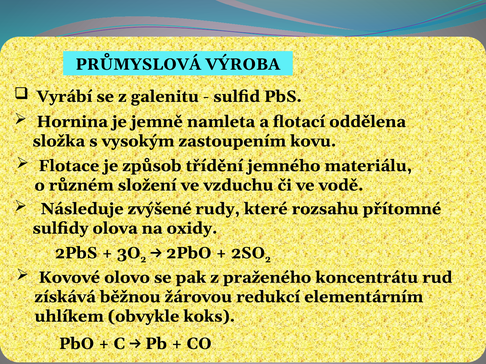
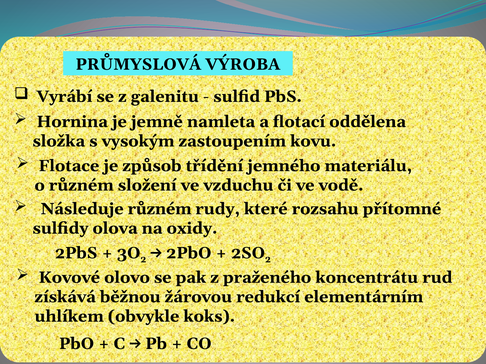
Následuje zvýšené: zvýšené -> různém (160, 209)
